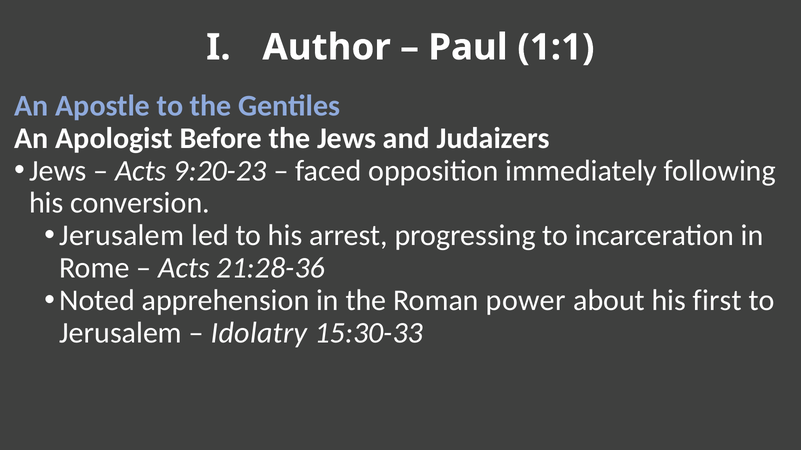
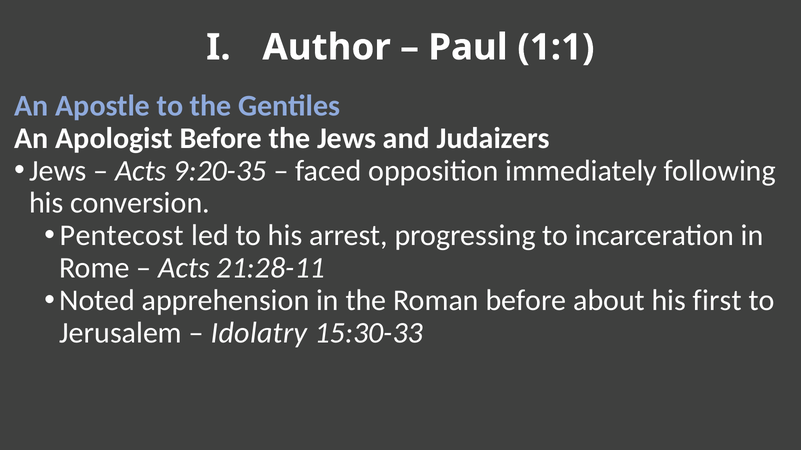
9:20-23: 9:20-23 -> 9:20-35 (220, 171)
Jerusalem: Jerusalem -> Pentecost (122, 236)
21:28-36: 21:28-36 -> 21:28-11 (271, 268)
Roman power: power -> before (526, 301)
